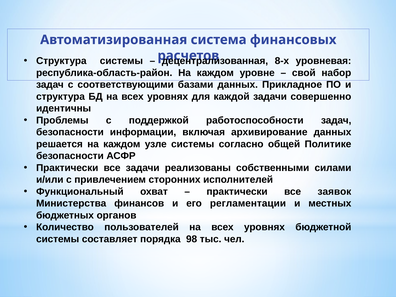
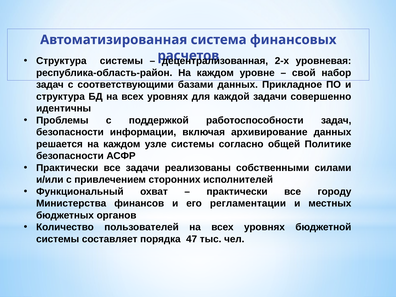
8-х: 8-х -> 2-х (282, 61)
заявок: заявок -> городу (334, 192)
98: 98 -> 47 (192, 239)
